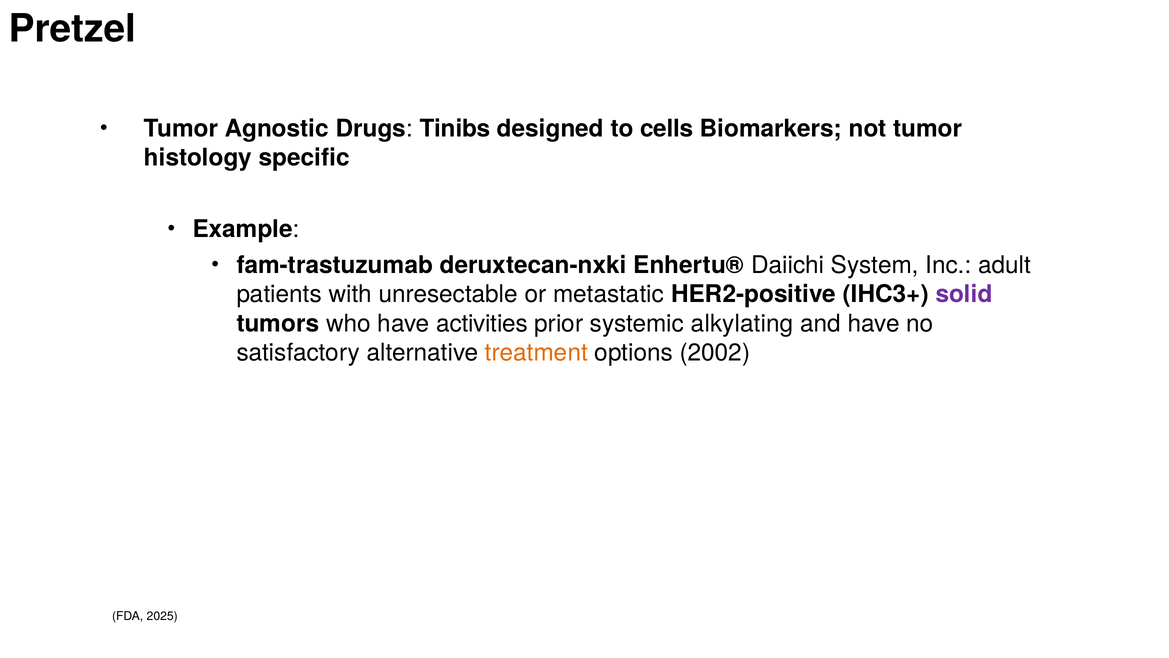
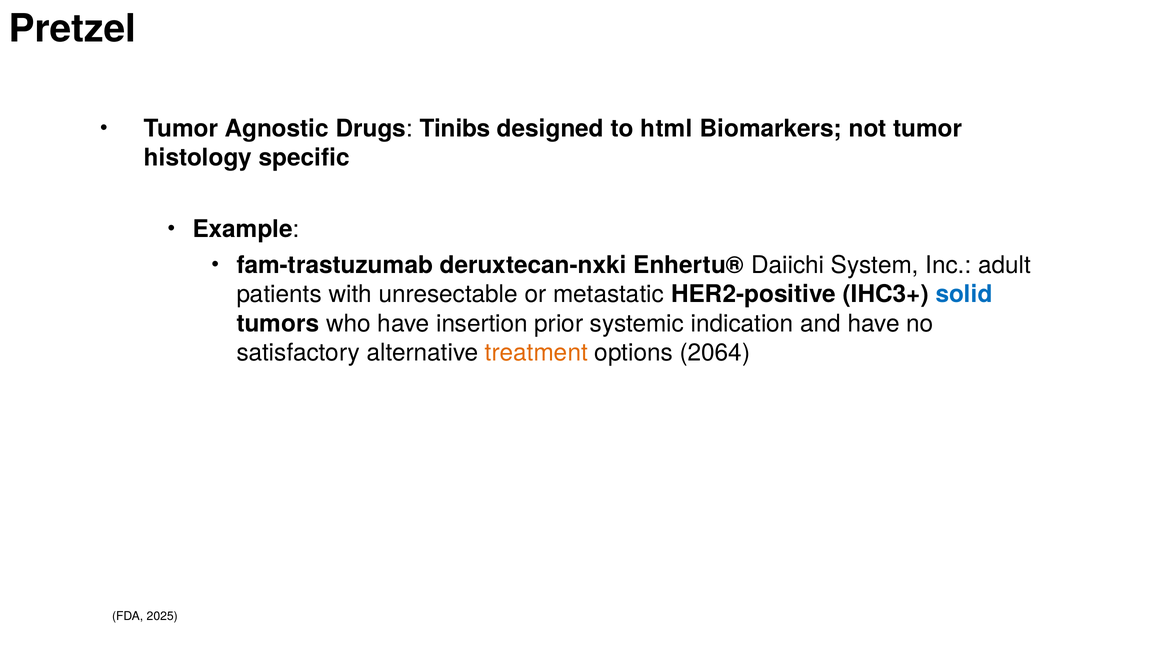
cells: cells -> html (666, 128)
solid colour: purple -> blue (964, 294)
activities: activities -> insertion (482, 323)
alkylating: alkylating -> indication (742, 323)
2002: 2002 -> 2064 (715, 353)
